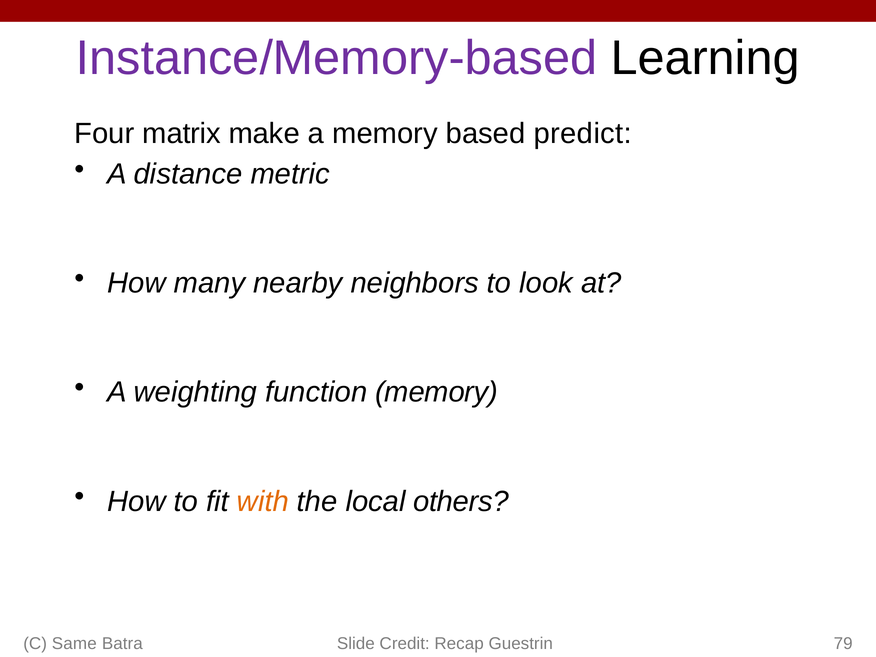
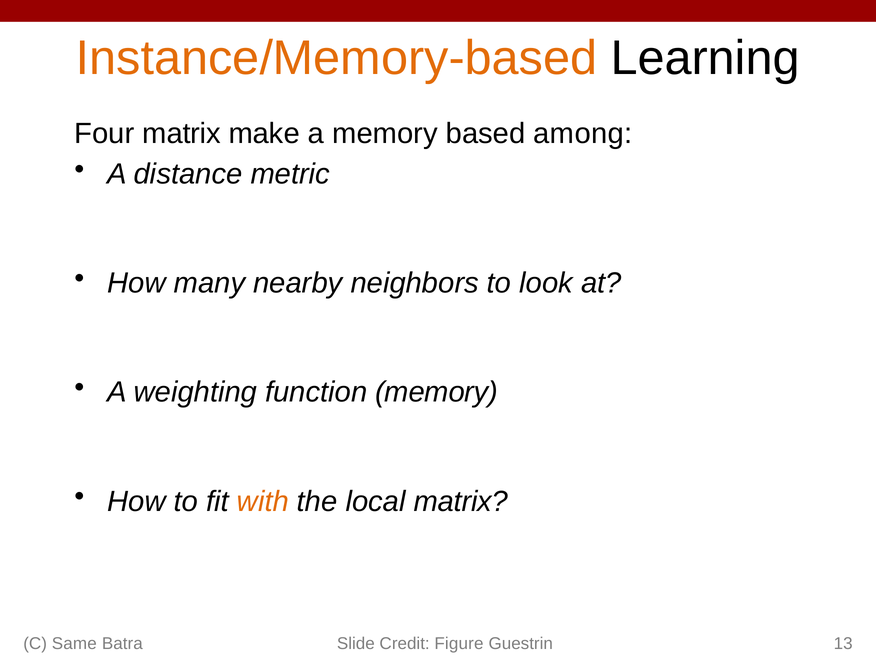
Instance/Memory-based colour: purple -> orange (337, 58)
predict: predict -> among (583, 133)
local others: others -> matrix (461, 501)
Recap: Recap -> Figure (459, 644)
79: 79 -> 13 (843, 644)
